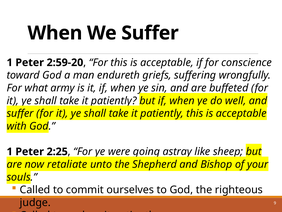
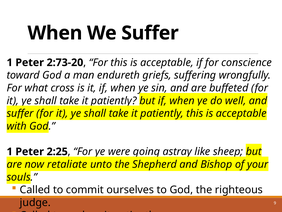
2:59-20: 2:59-20 -> 2:73-20 (65, 62)
army: army -> cross (63, 88)
